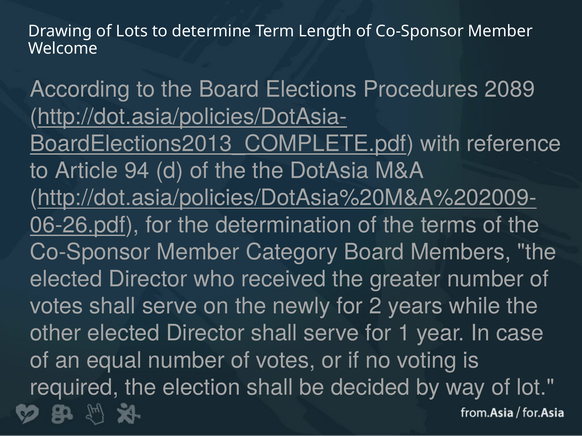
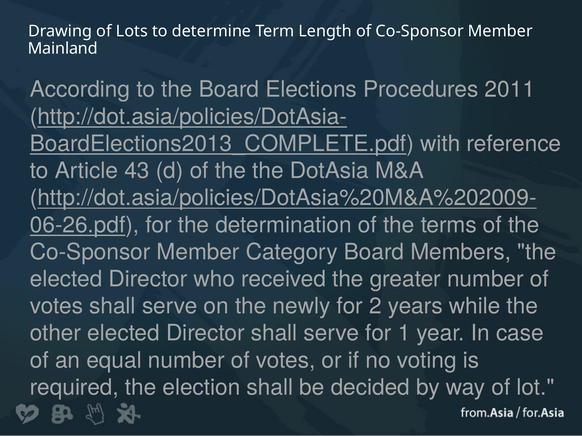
Welcome: Welcome -> Mainland (63, 49)
2089: 2089 -> 2011 (510, 90)
94: 94 -> 43 (137, 171)
